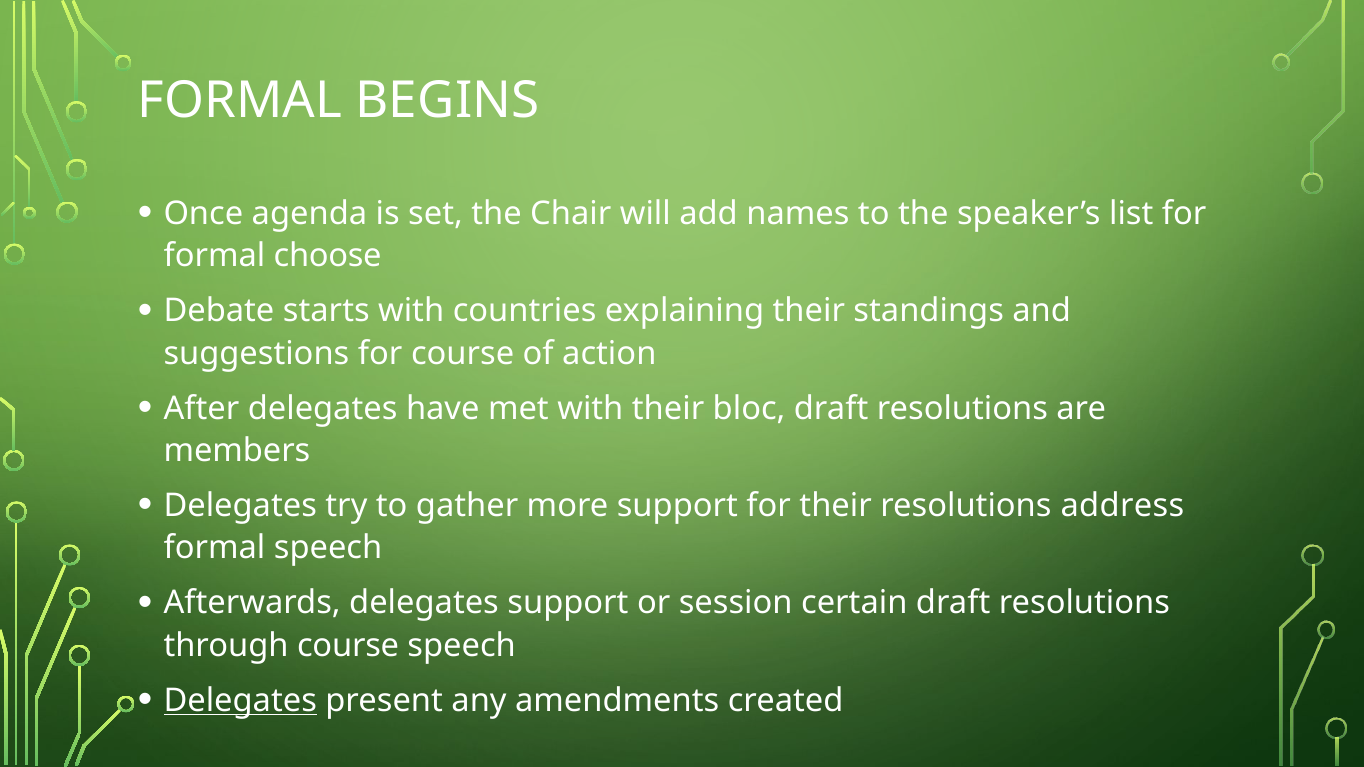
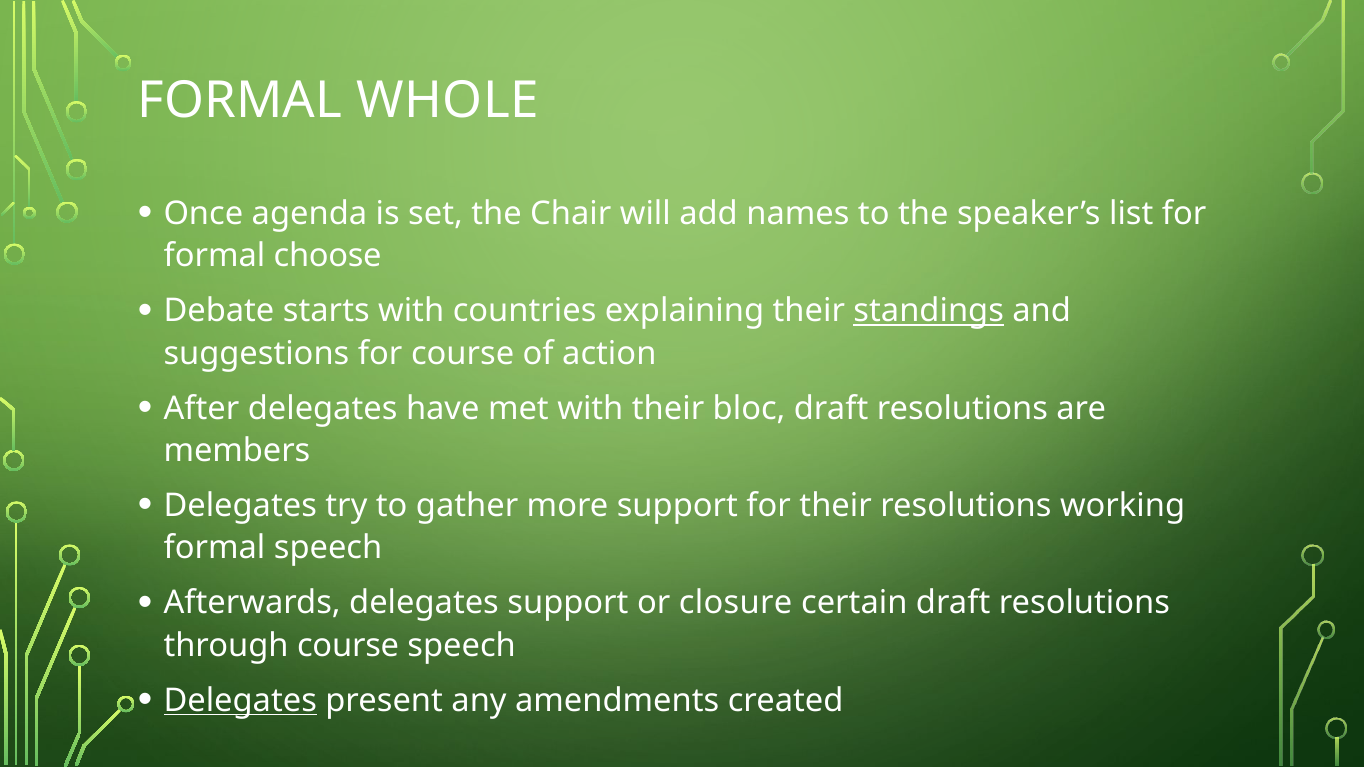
BEGINS: BEGINS -> WHOLE (447, 101)
standings underline: none -> present (929, 311)
address: address -> working (1123, 506)
session: session -> closure (736, 603)
